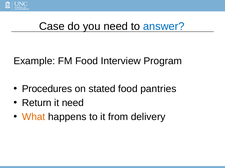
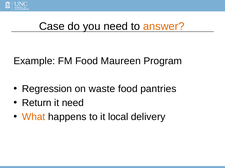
answer colour: blue -> orange (164, 26)
Interview: Interview -> Maureen (121, 61)
Procedures: Procedures -> Regression (47, 89)
stated: stated -> waste (102, 89)
from: from -> local (118, 117)
